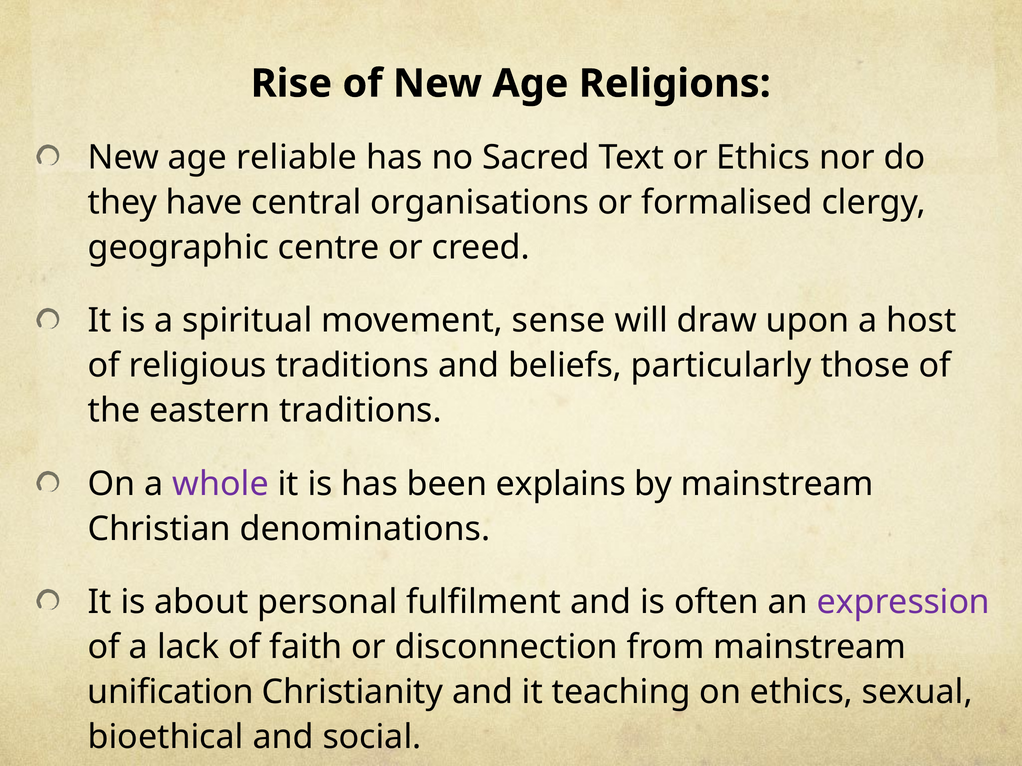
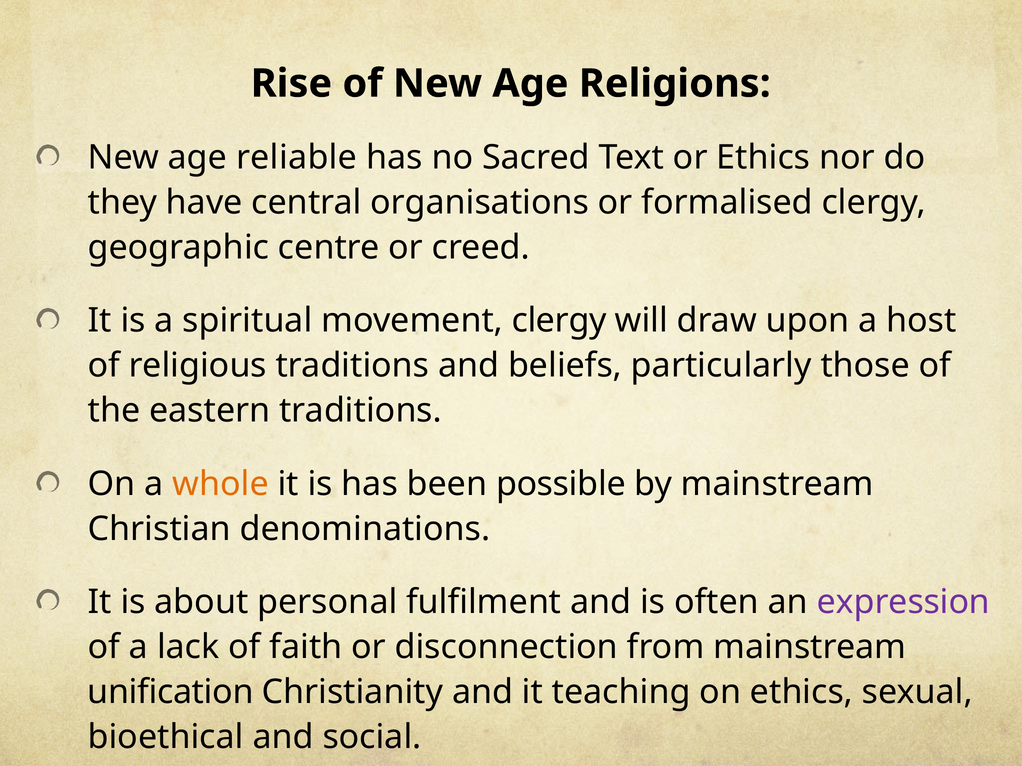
movement sense: sense -> clergy (559, 321)
whole colour: purple -> orange (221, 484)
explains: explains -> possible (561, 484)
